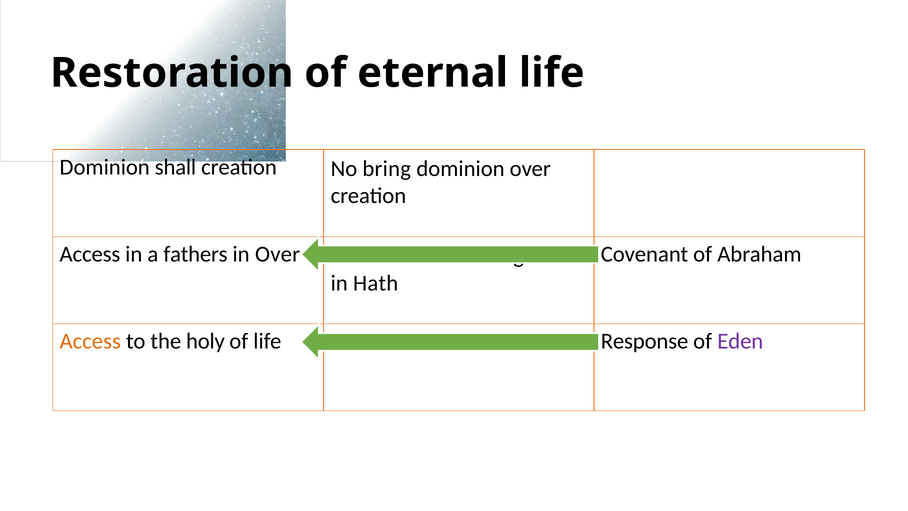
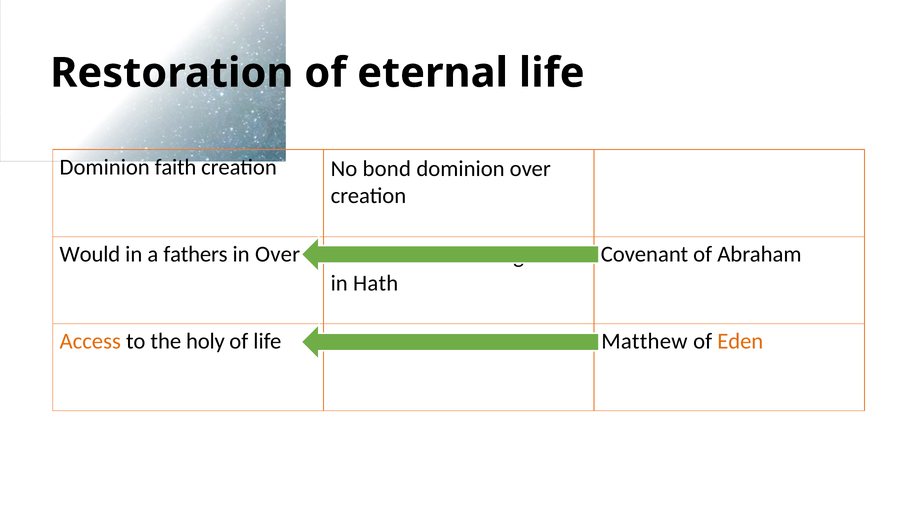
shall: shall -> faith (176, 167)
bring: bring -> bond (387, 168)
Access: Access -> Would (90, 254)
Response: Response -> Matthew (644, 341)
Eden colour: purple -> orange (740, 341)
